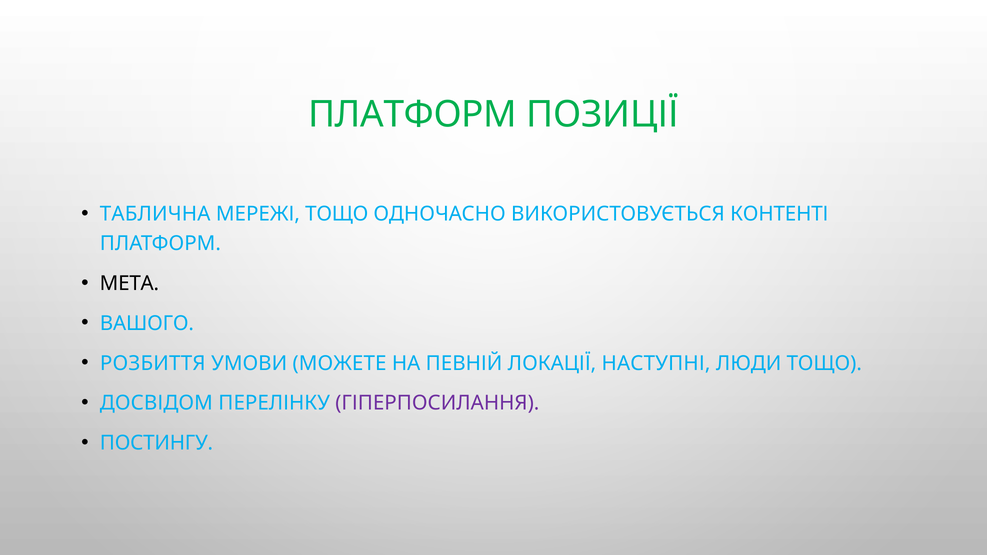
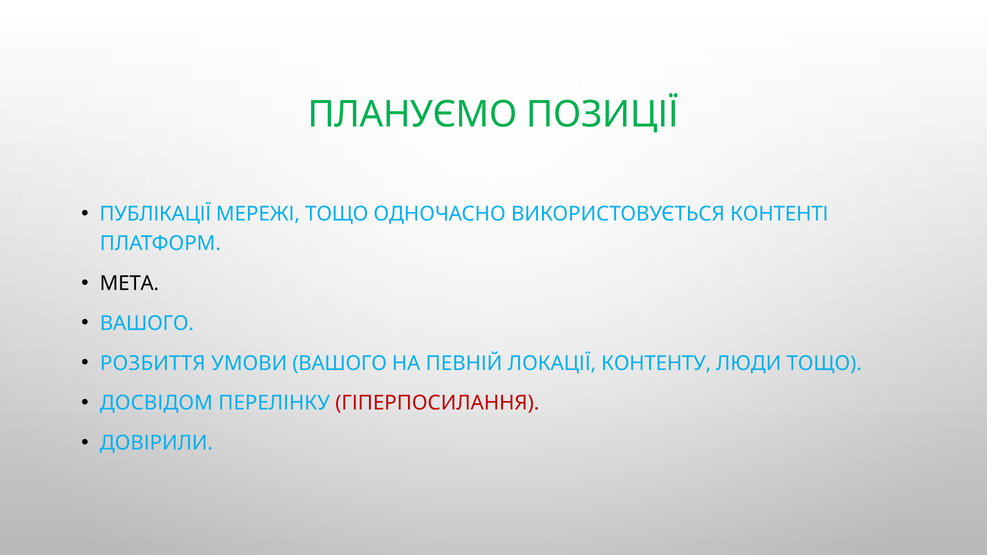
ПЛАТФОРМ: ПЛАТФОРМ -> ПЛАНУЄМО (413, 114)
ТАБЛИЧНА: ТАБЛИЧНА -> ПУБЛІКАЦІЇ (155, 214)
УМОВИ МОЖЕТЕ: МОЖЕТЕ -> ВАШОГО (340, 363)
НАСТУПНІ: НАСТУПНІ -> КОНТЕНТУ (656, 363)
ГІПЕРПОСИЛАННЯ colour: purple -> red (437, 403)
ПОСТИНГУ: ПОСТИНГУ -> ДОВІРИЛИ (156, 443)
